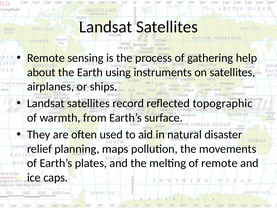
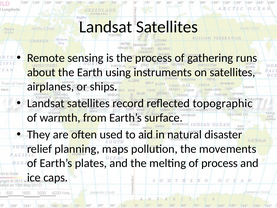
help: help -> runs (247, 58)
of remote: remote -> process (220, 163)
